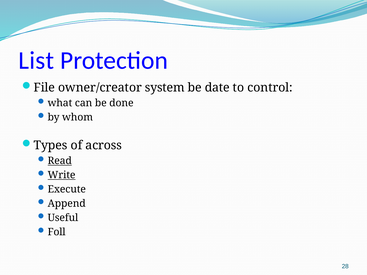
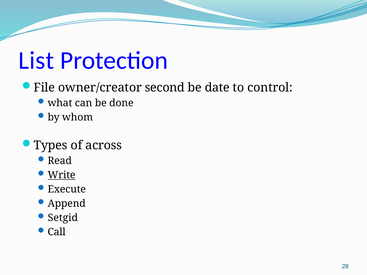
system: system -> second (165, 88)
Read underline: present -> none (60, 161)
Useful: Useful -> Setgid (63, 218)
Foll: Foll -> Call (57, 232)
